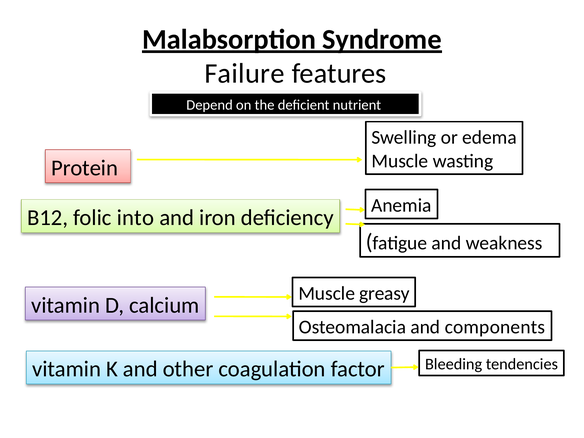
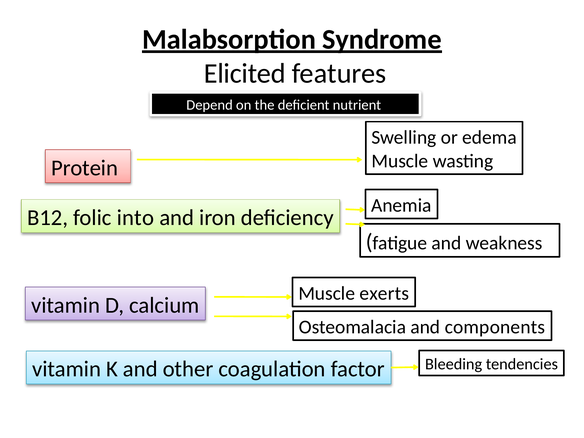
Failure: Failure -> Elicited (245, 74)
greasy: greasy -> exerts (384, 293)
